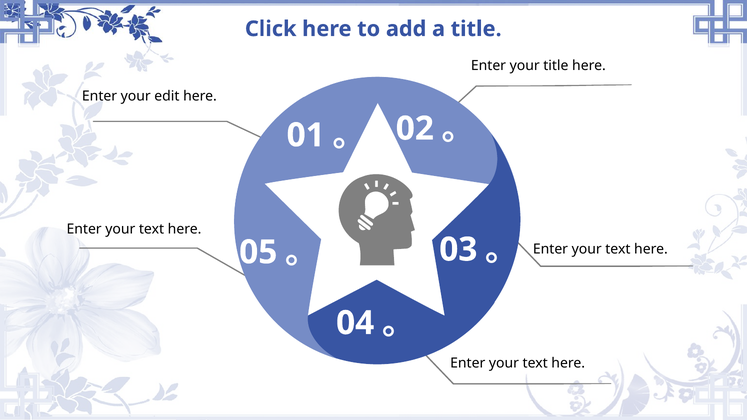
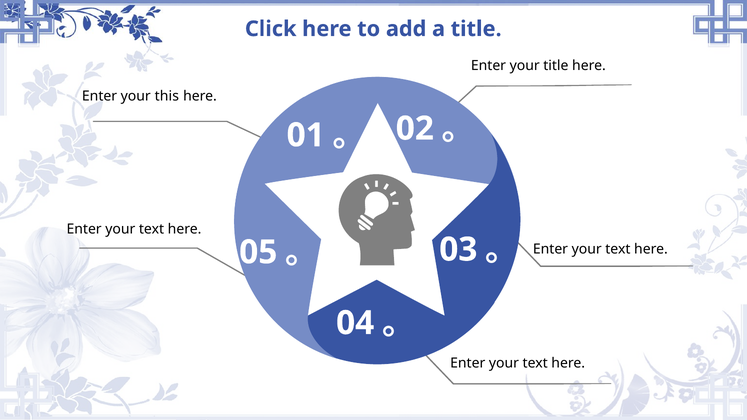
edit: edit -> this (167, 96)
